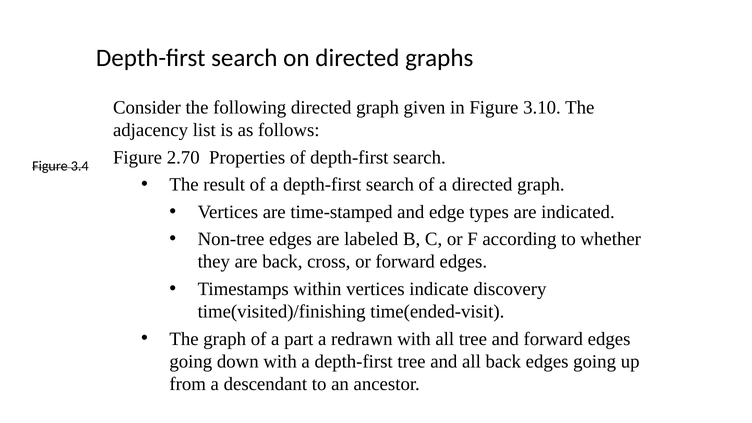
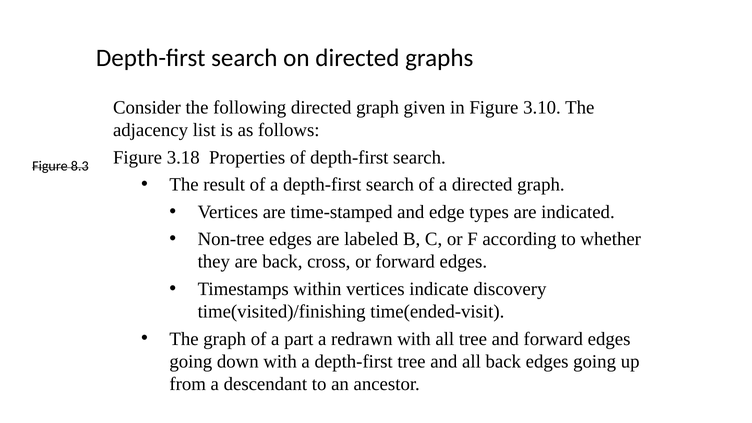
2.70: 2.70 -> 3.18 (183, 157)
3.4: 3.4 -> 8.3 (80, 166)
